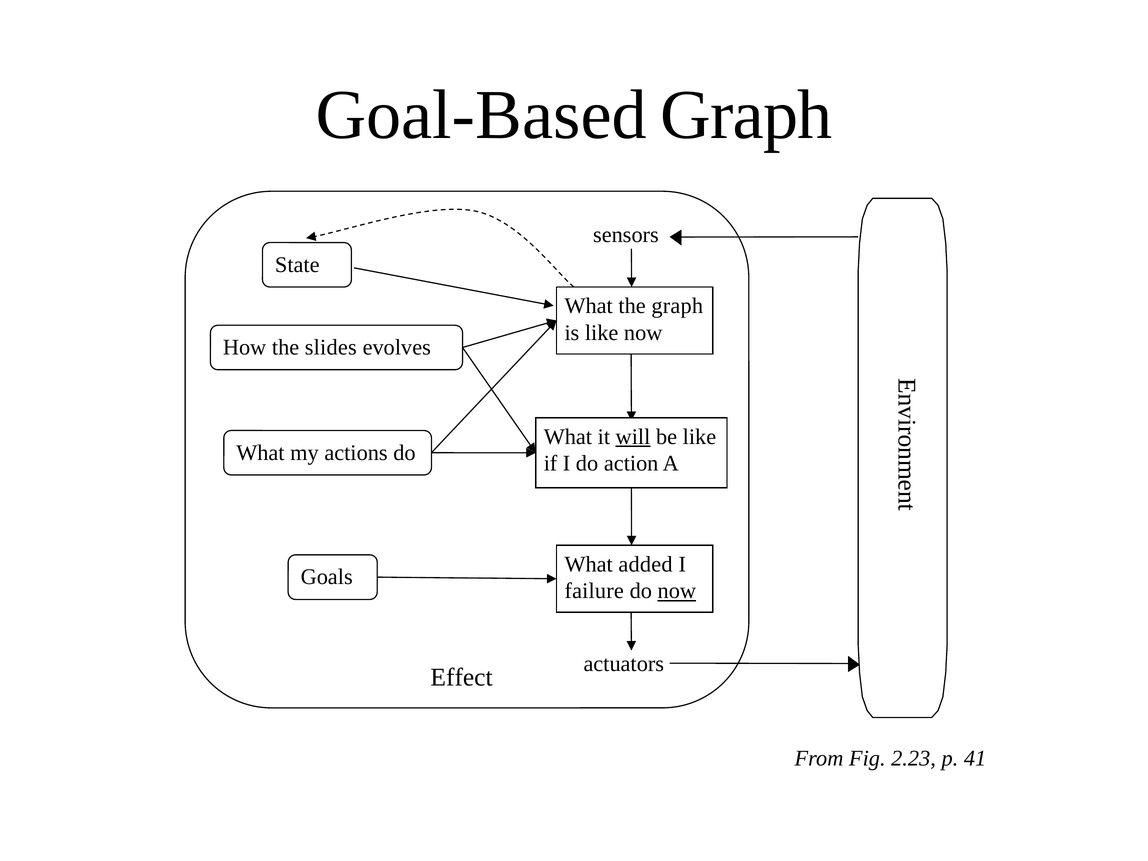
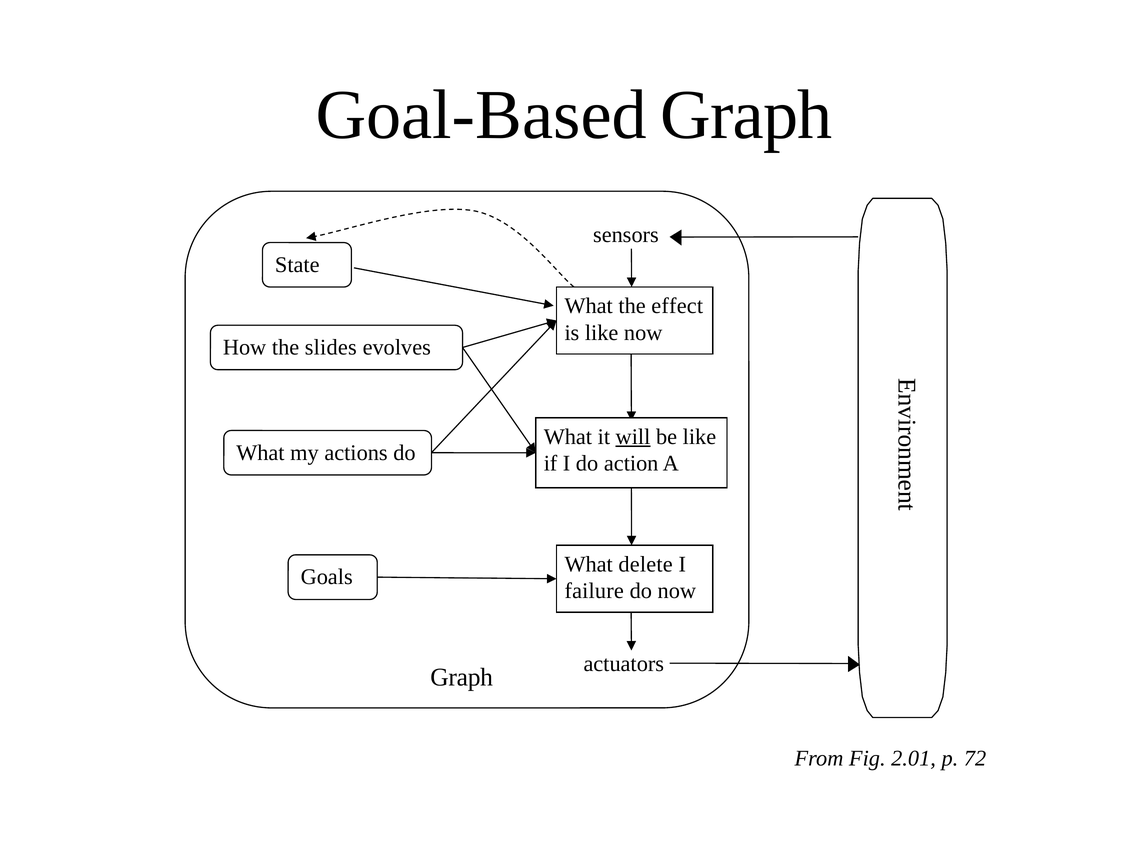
the graph: graph -> effect (677, 306)
added: added -> delete (646, 564)
now underline: present -> none (677, 591)
Effect: Effect -> Graph (462, 677)
2.23: 2.23 -> 2.01 (914, 759)
41: 41 -> 72 (975, 759)
